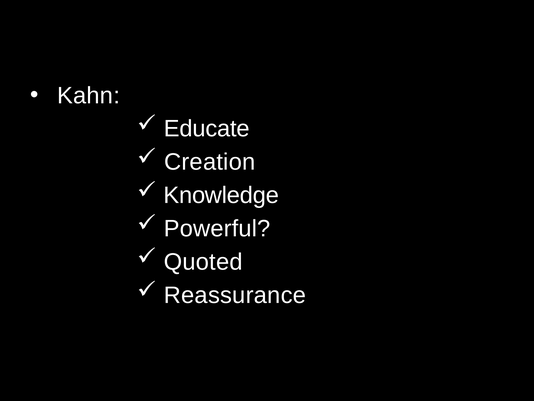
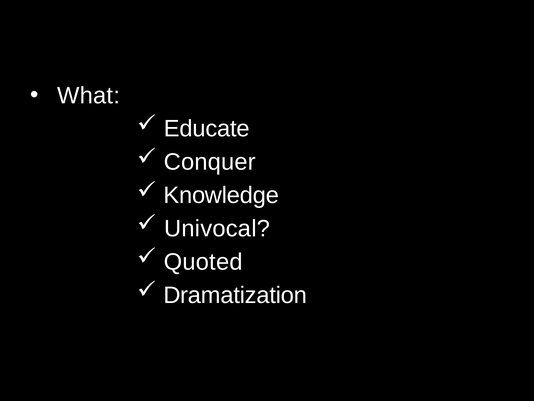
Kahn: Kahn -> What (89, 95)
Creation: Creation -> Conquer (210, 162)
Powerful: Powerful -> Univocal (217, 228)
Reassurance: Reassurance -> Dramatization (235, 295)
